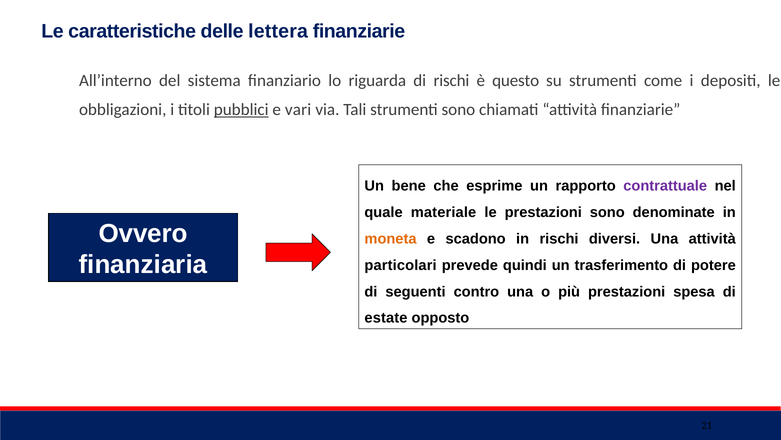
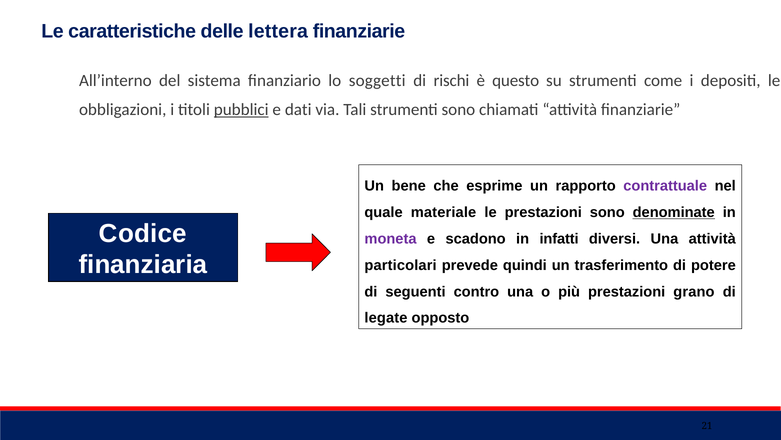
riguarda: riguarda -> soggetti (377, 81)
vari: vari -> dati (298, 109)
denominate underline: none -> present (674, 212)
Ovvero: Ovvero -> Codice (143, 233)
moneta colour: orange -> purple (391, 239)
in rischi: rischi -> infatti (559, 239)
spesa: spesa -> grano (694, 291)
estate: estate -> legate (386, 318)
